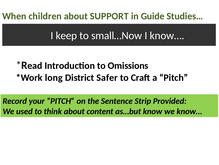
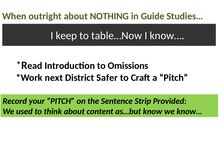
children: children -> outright (45, 16)
SUPPORT: SUPPORT -> NOTHING (109, 16)
small…Now: small…Now -> table…Now (117, 35)
long: long -> next (54, 77)
